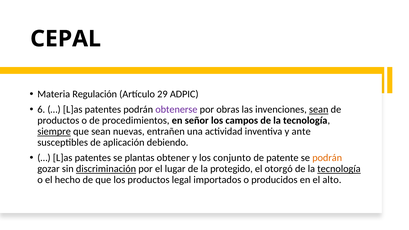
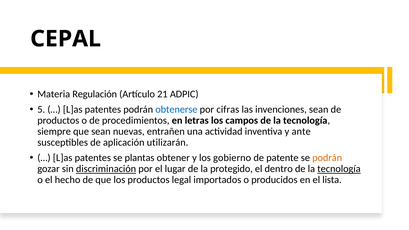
29: 29 -> 21 (162, 94)
6: 6 -> 5 (41, 109)
obtenerse colour: purple -> blue (176, 109)
obras: obras -> cifras (228, 109)
sean underline: present -> none (319, 109)
señor: señor -> letras (197, 121)
siempre underline: present -> none (54, 132)
debiendo: debiendo -> utilizarán (168, 143)
conjunto: conjunto -> gobierno (232, 158)
otorgó: otorgó -> dentro (279, 169)
alto: alto -> lista (332, 180)
